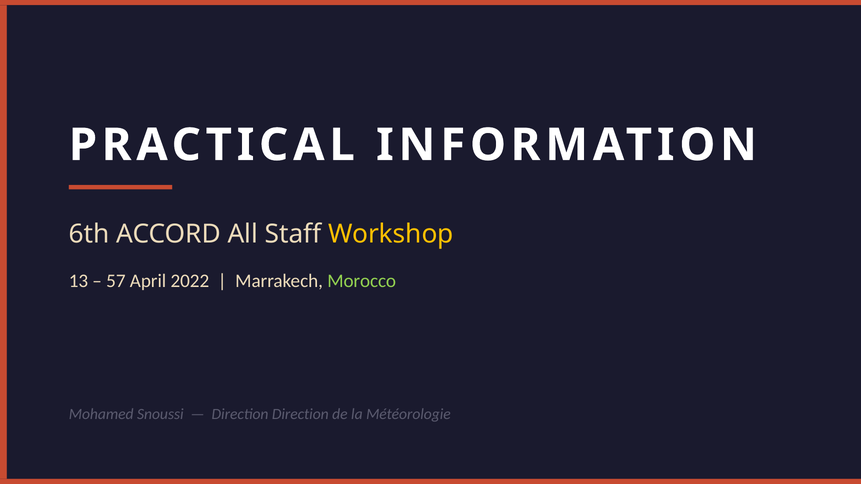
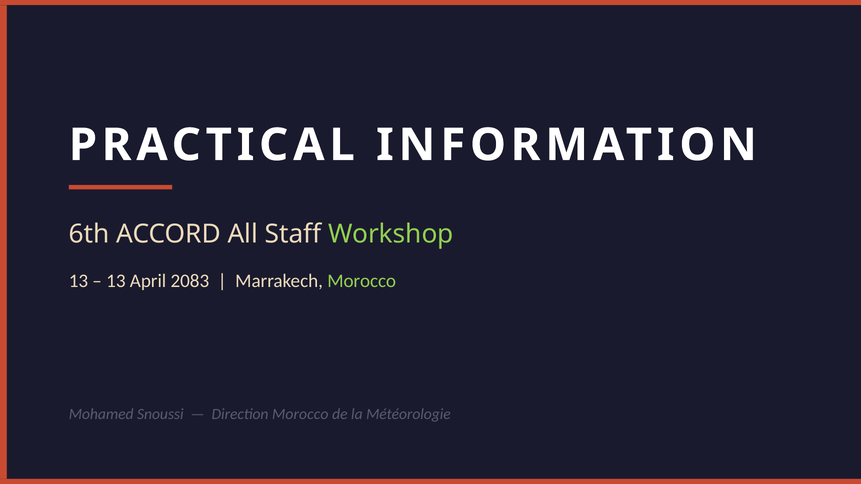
Workshop colour: yellow -> light green (391, 234)
57: 57 -> 13 (116, 281)
2022: 2022 -> 2083 (190, 281)
Direction Direction: Direction -> Morocco (300, 414)
